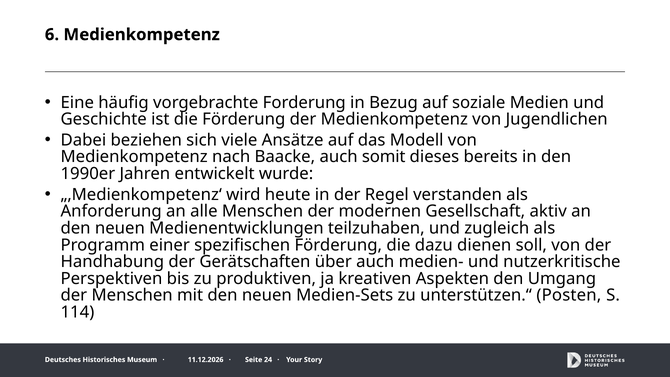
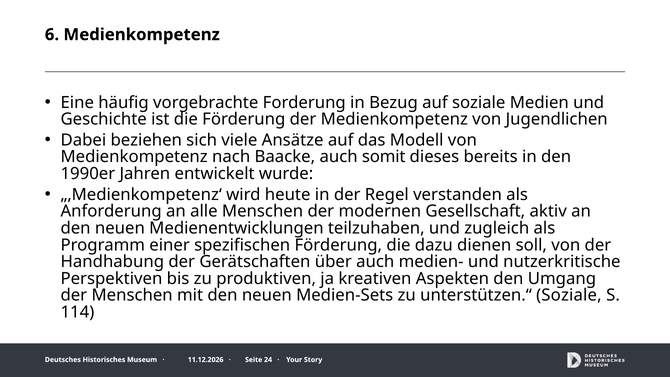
unterstützen.“ Posten: Posten -> Soziale (569, 295)
